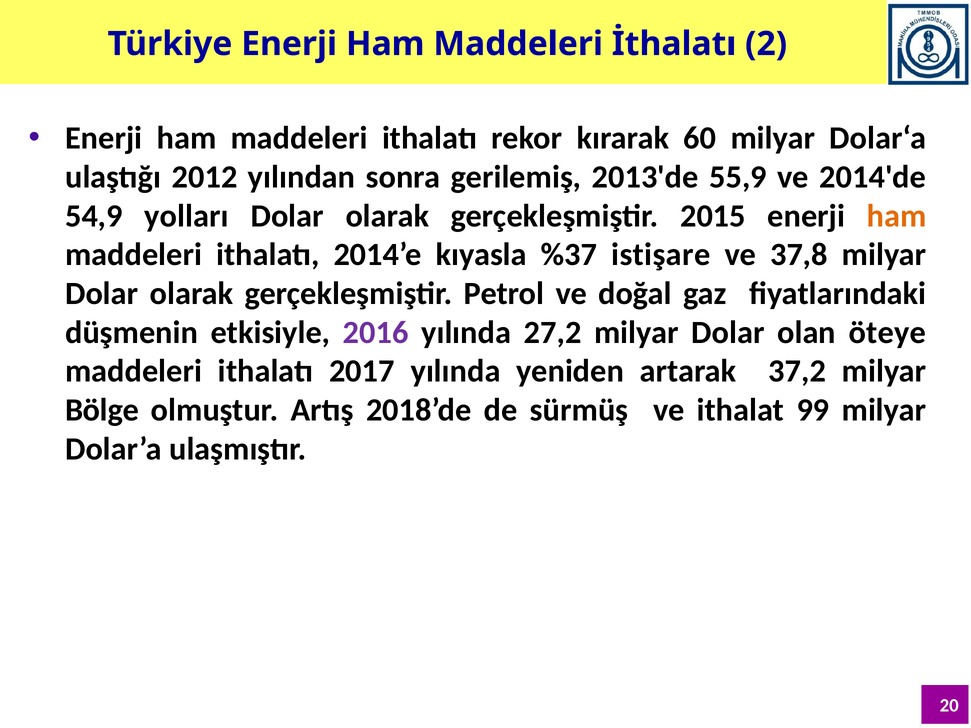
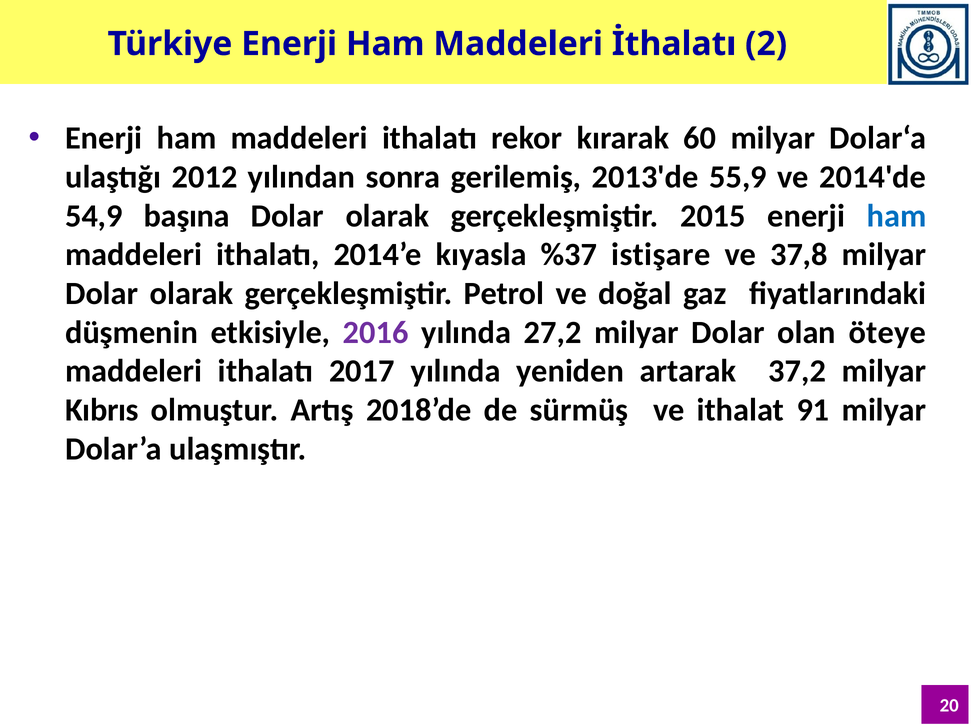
yolları: yolları -> başına (187, 216)
ham colour: orange -> blue (897, 216)
Bölge: Bölge -> Kıbrıs (102, 410)
99: 99 -> 91 (813, 410)
